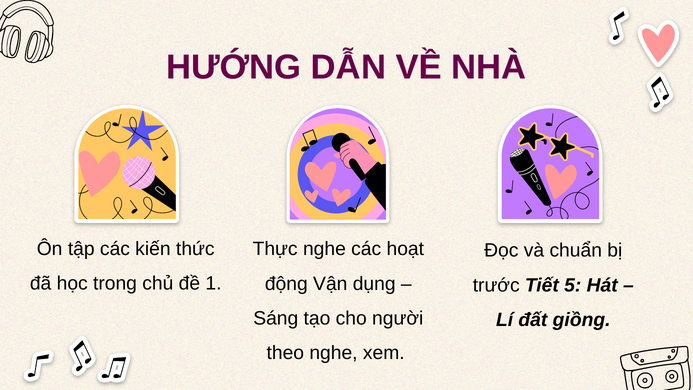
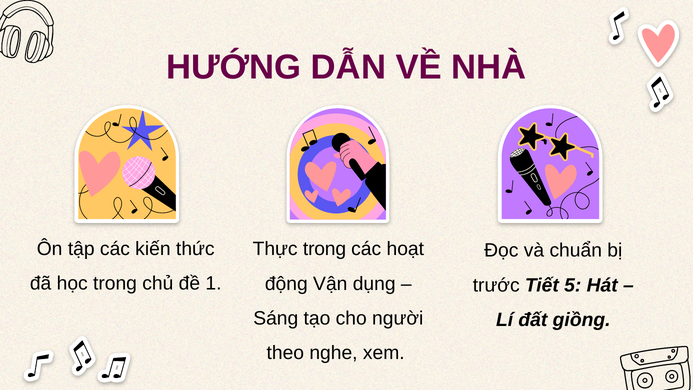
Thực nghe: nghe -> trong (325, 249)
